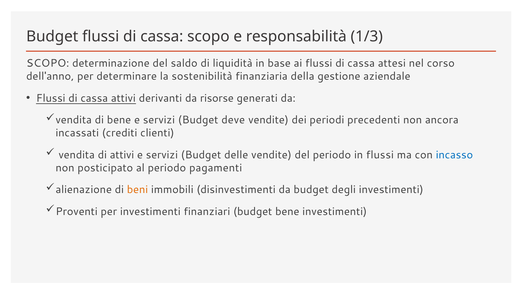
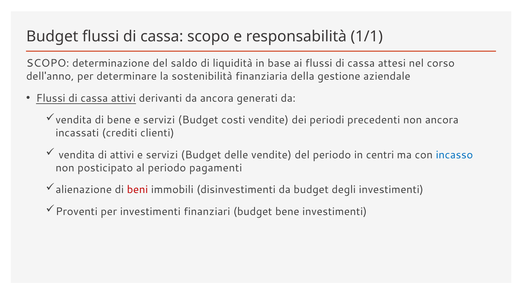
1/3: 1/3 -> 1/1 (367, 37)
da risorse: risorse -> ancora (217, 98)
deve: deve -> costi (233, 120)
in flussi: flussi -> centri (380, 155)
beni colour: orange -> red (137, 189)
